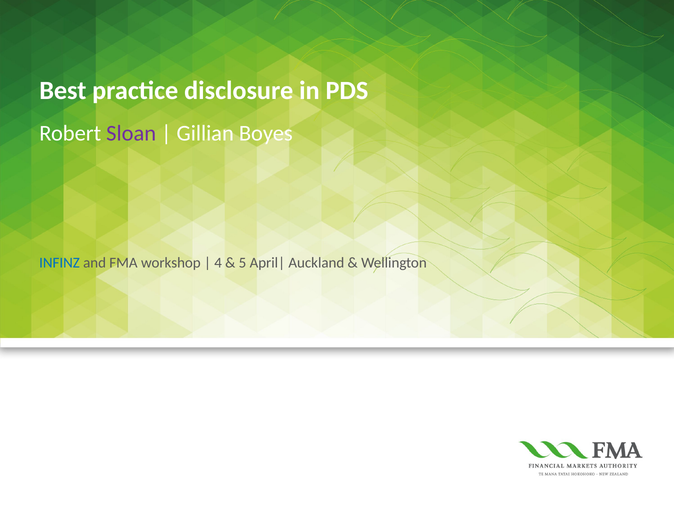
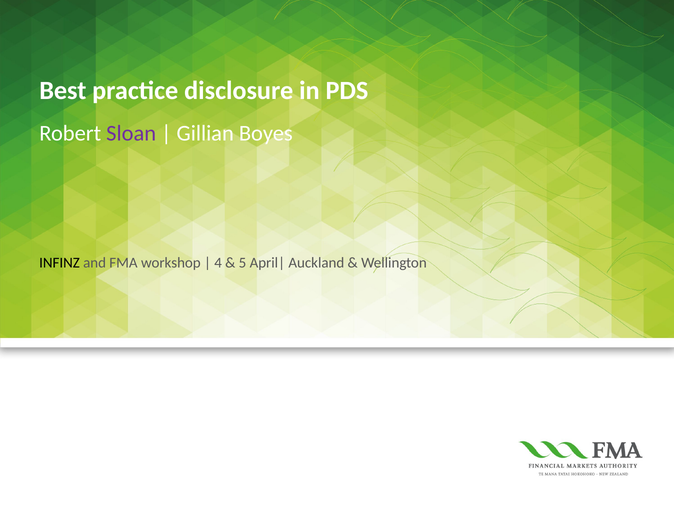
INFINZ colour: blue -> black (60, 263)
